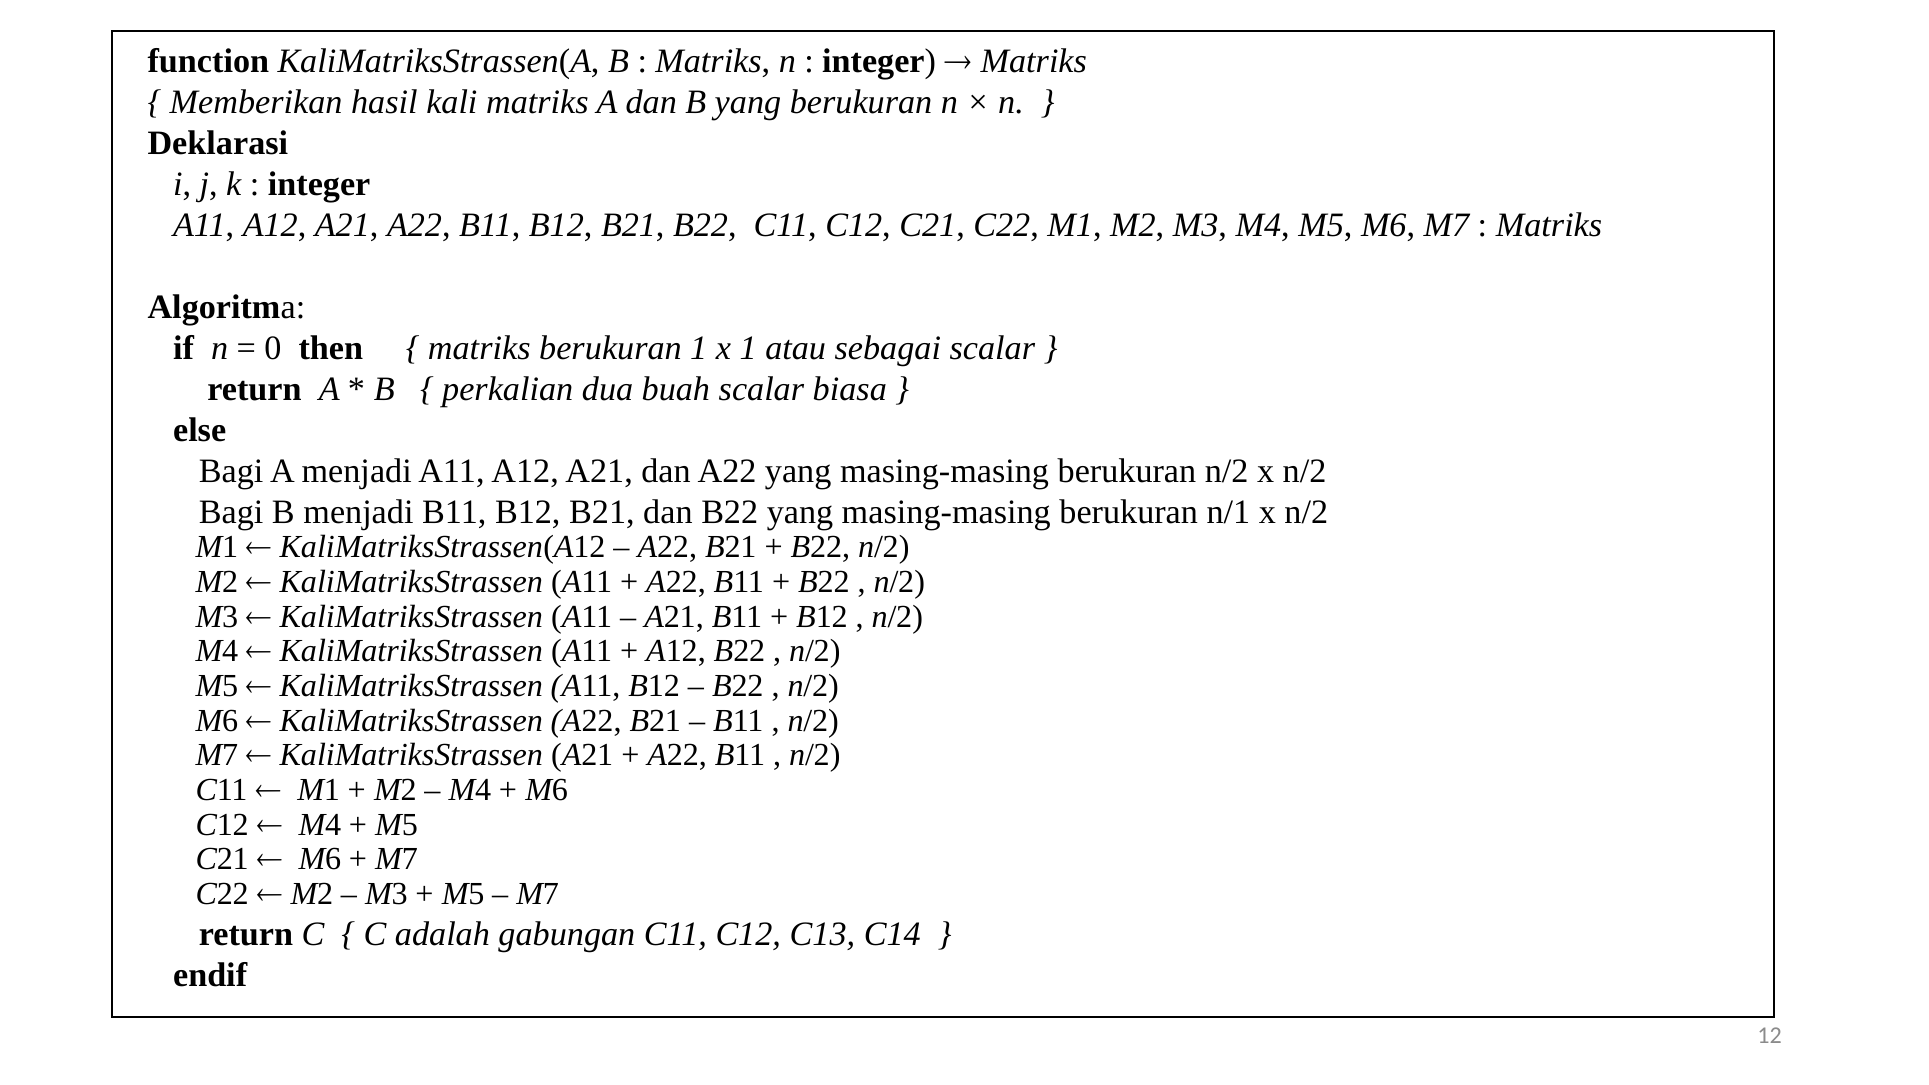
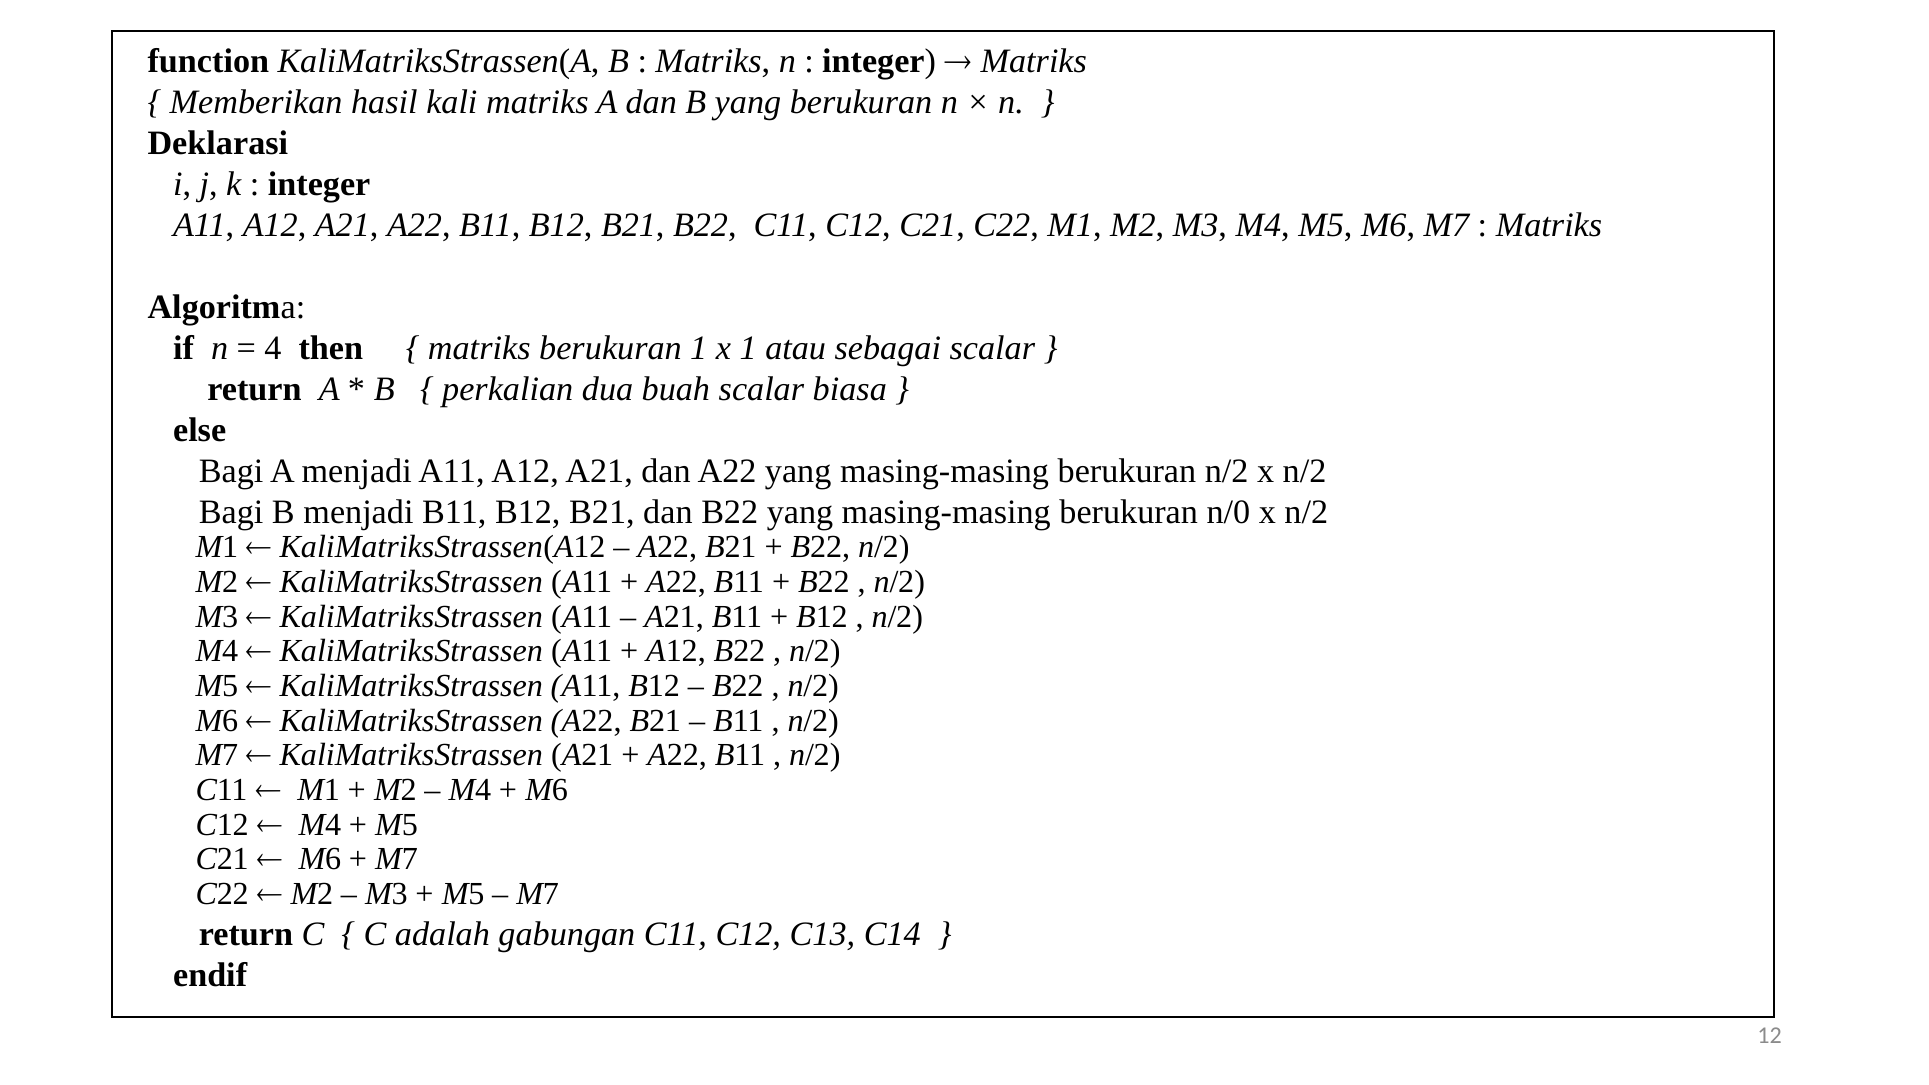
0: 0 -> 4 (273, 348)
n/1: n/1 -> n/0 (1228, 512)
